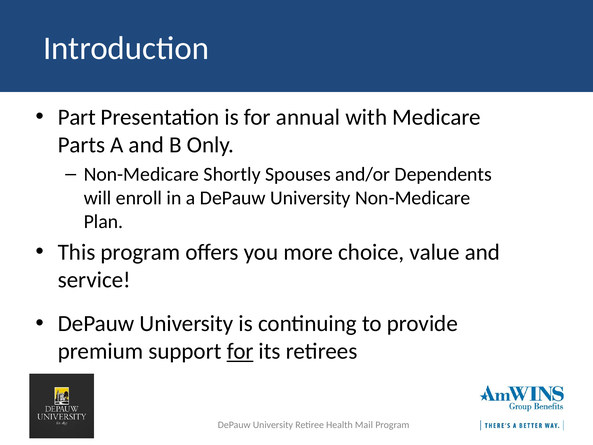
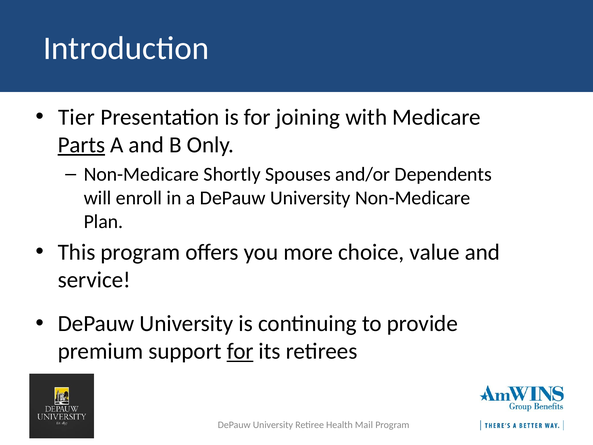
Part: Part -> Tier (76, 117)
annual: annual -> joining (308, 117)
Parts underline: none -> present (81, 145)
